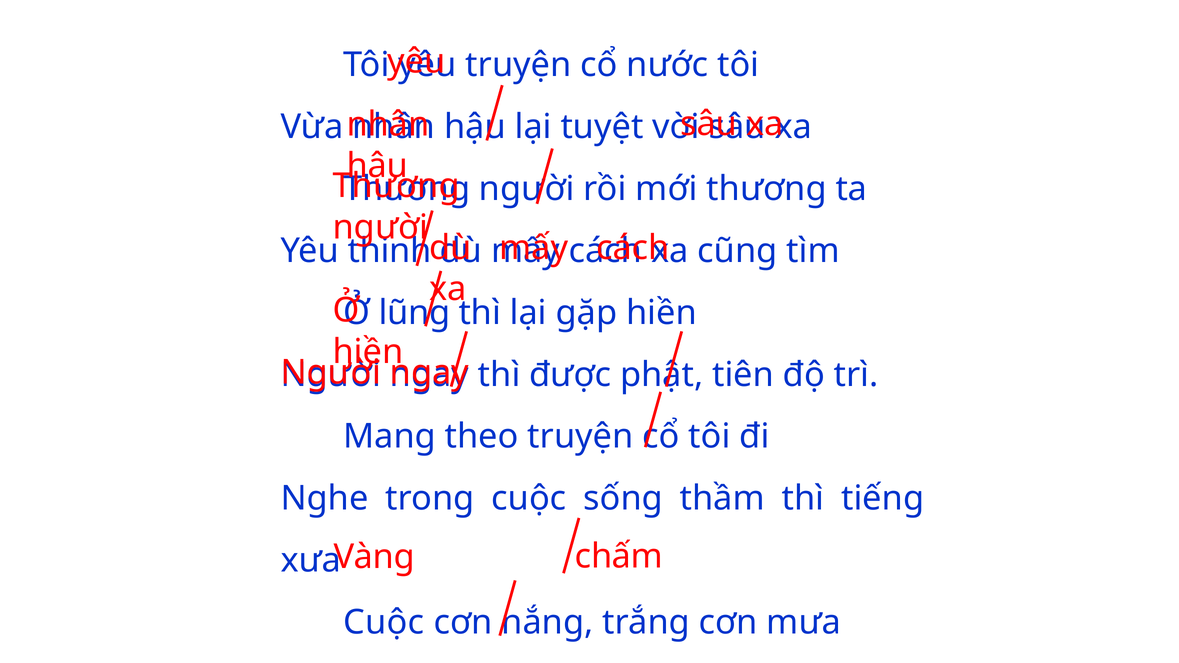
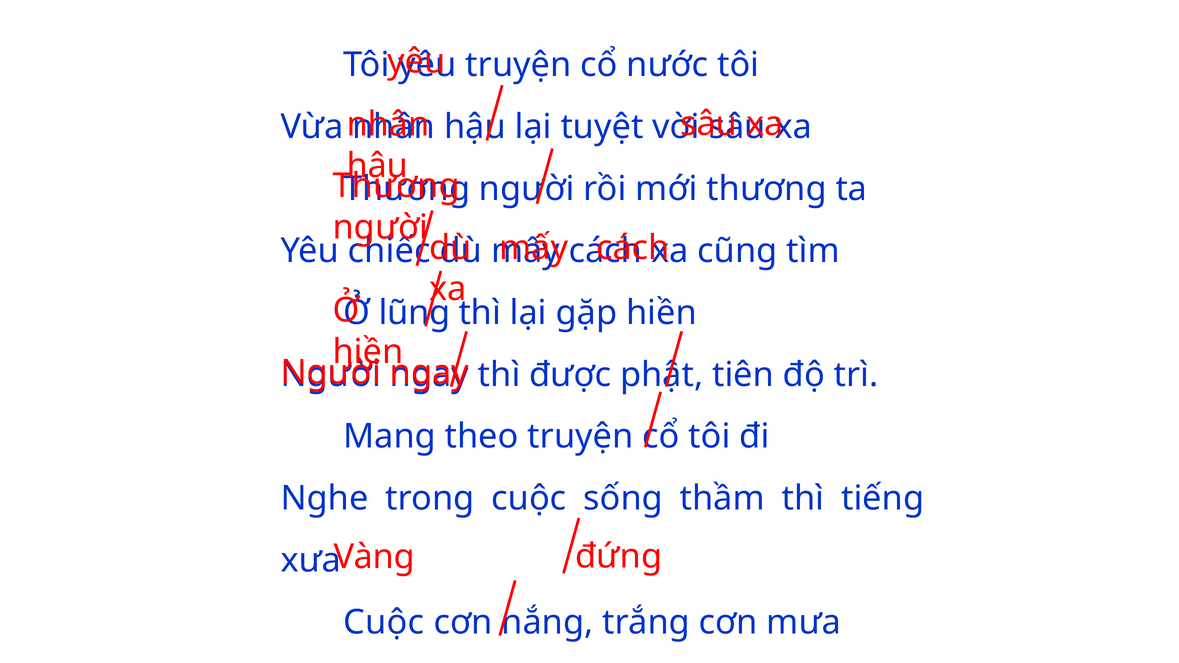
thinh: thinh -> chiếc (389, 251)
chấm: chấm -> đứng (619, 557)
